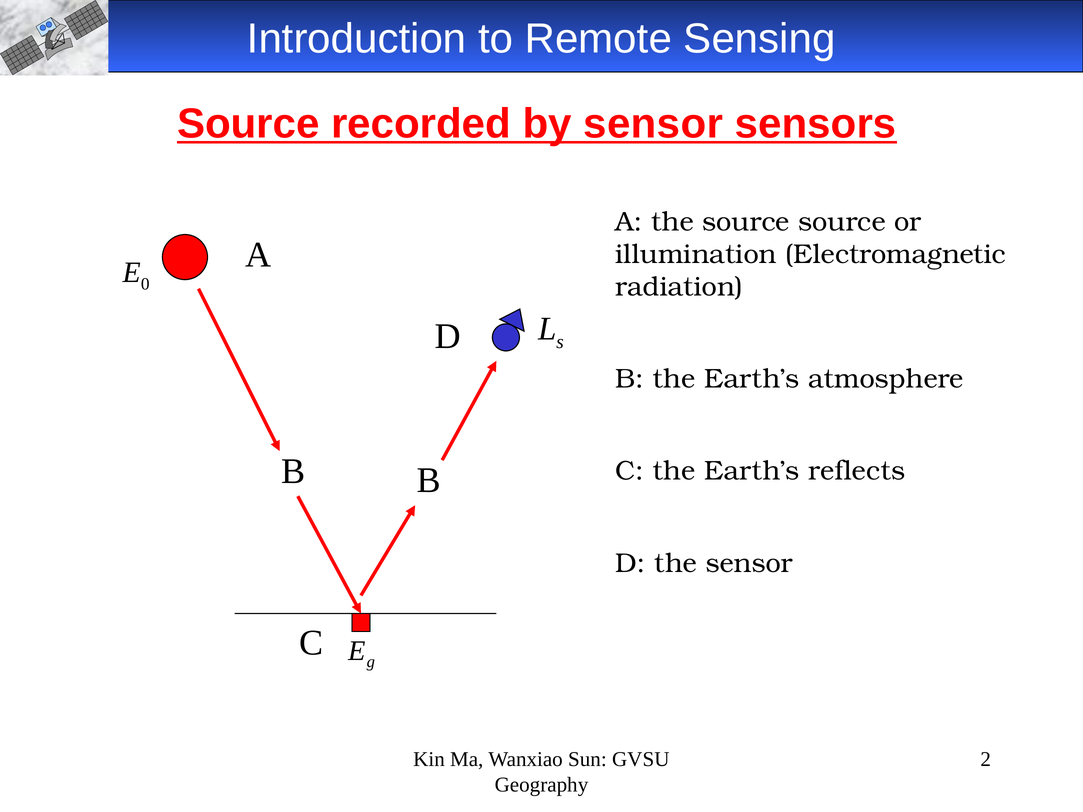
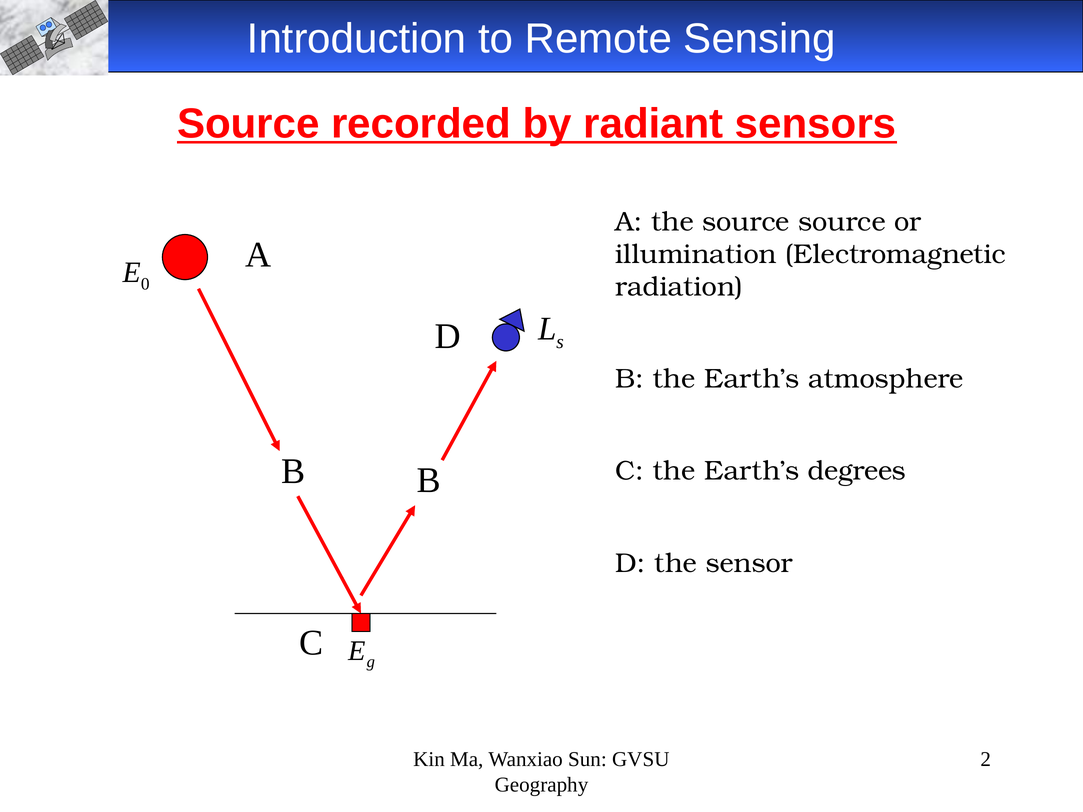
by sensor: sensor -> radiant (653, 124)
reflects: reflects -> degrees (857, 471)
